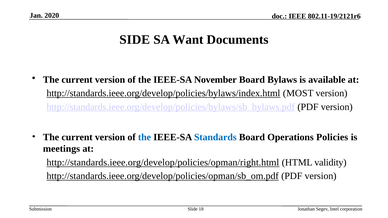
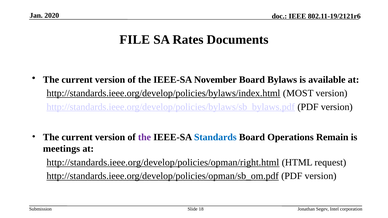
SIDE: SIDE -> FILE (135, 40)
Want: Want -> Rates (188, 40)
the colour: blue -> purple (144, 137)
Policies: Policies -> Remain (332, 137)
validity: validity -> request (330, 163)
